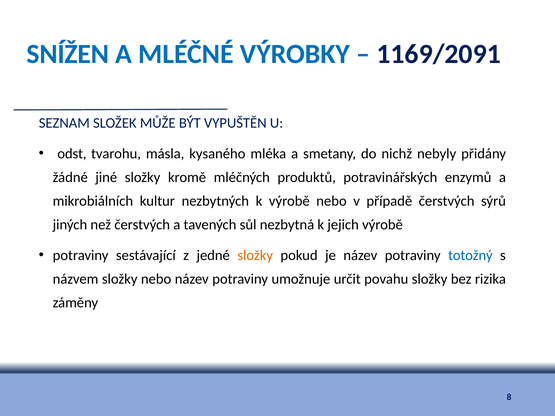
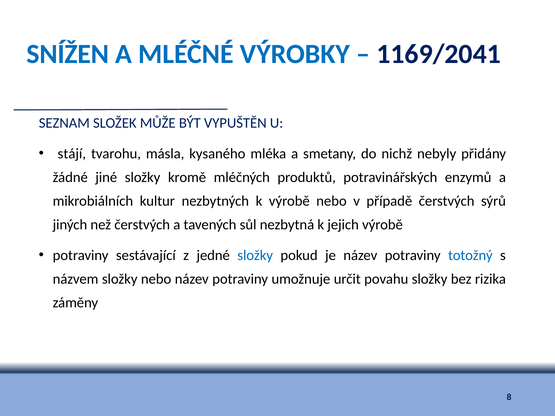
1169/2091: 1169/2091 -> 1169/2041 (439, 54)
odst: odst -> stájí (72, 154)
složky colour: orange -> blue (255, 255)
